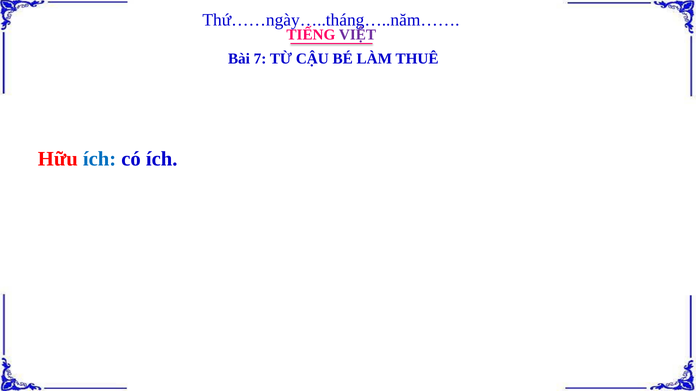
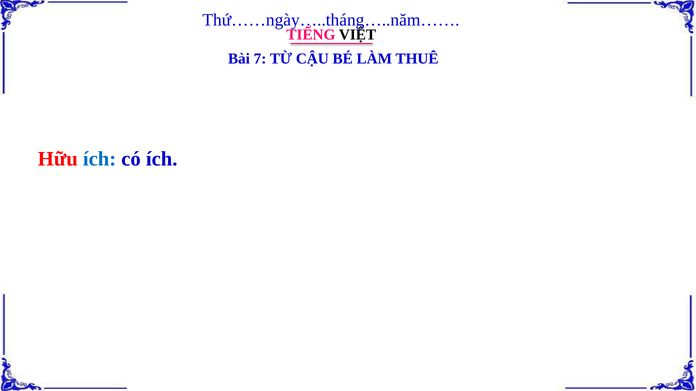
VIỆT colour: purple -> black (358, 35)
